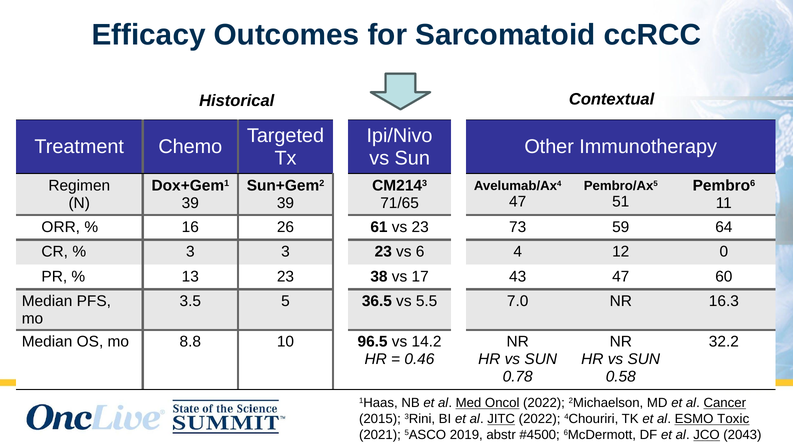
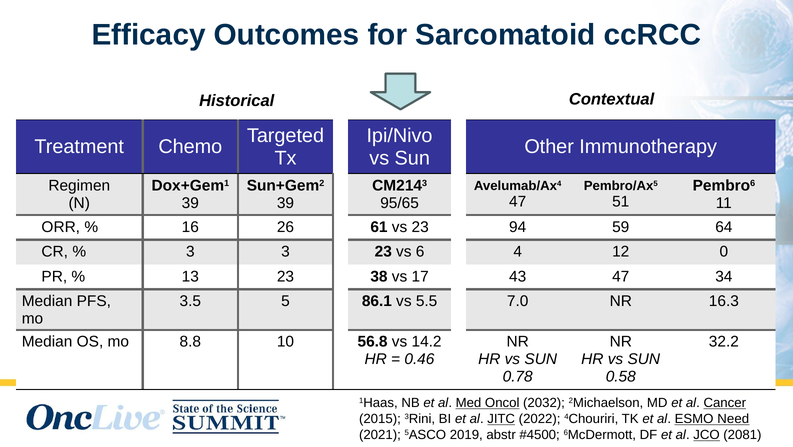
71/65: 71/65 -> 95/65 (400, 203)
73: 73 -> 94 (518, 227)
60: 60 -> 34 (724, 276)
36.5: 36.5 -> 86.1 (377, 301)
96.5: 96.5 -> 56.8 (373, 341)
Oncol 2022: 2022 -> 2032 (544, 403)
Toxic: Toxic -> Need (733, 418)
2043: 2043 -> 2081 (742, 434)
